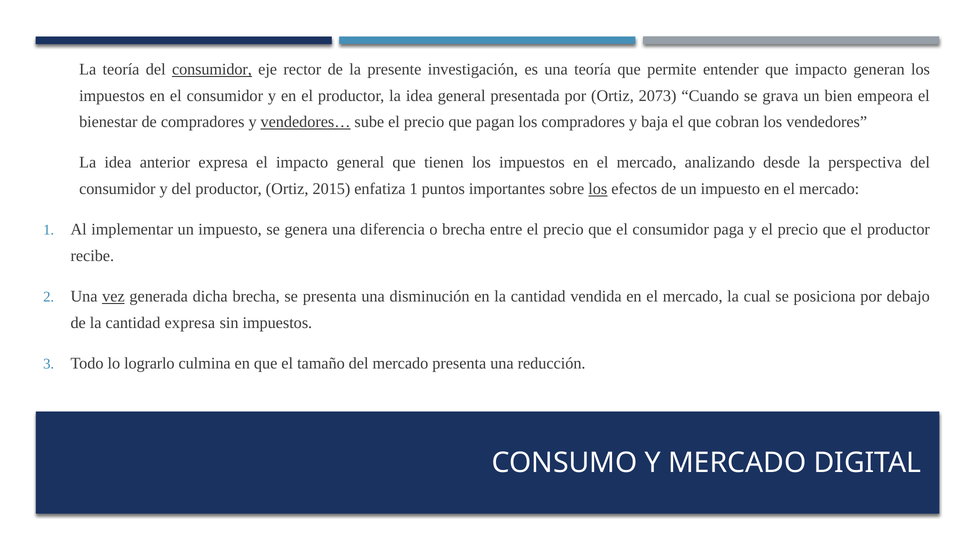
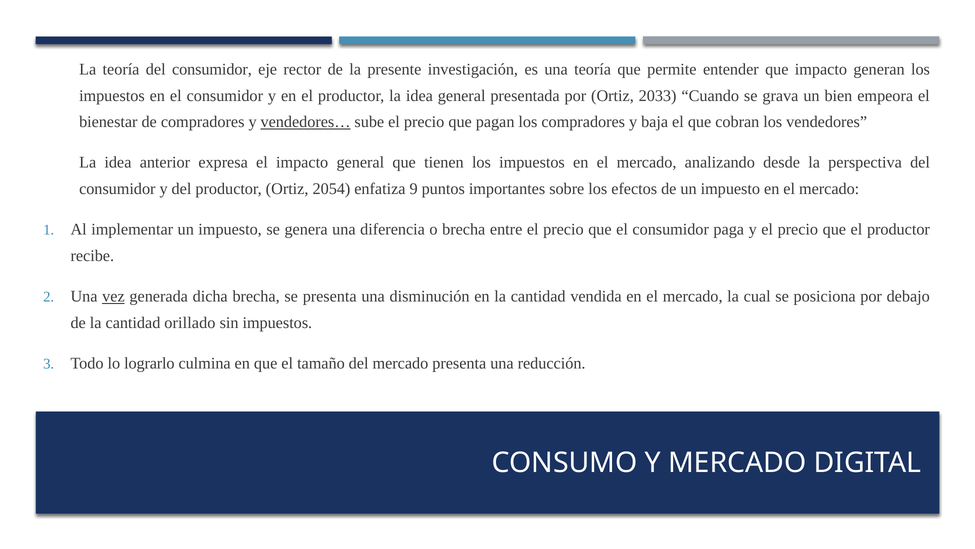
consumidor underline: present -> none (212, 69)
2073: 2073 -> 2033 (658, 96)
2015: 2015 -> 2054 (331, 189)
enfatiza 1: 1 -> 9 (414, 189)
los underline: present -> none (598, 189)
cantidad expresa: expresa -> orillado (190, 322)
